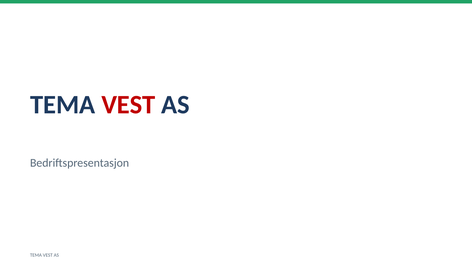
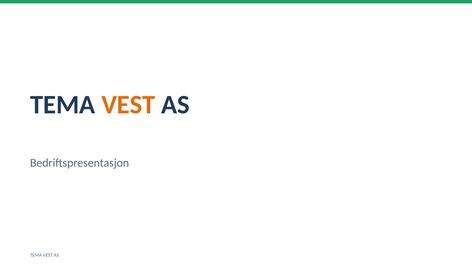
VEST colour: red -> orange (128, 105)
